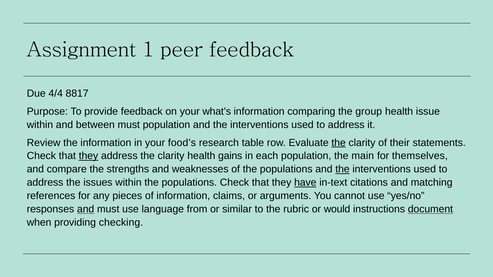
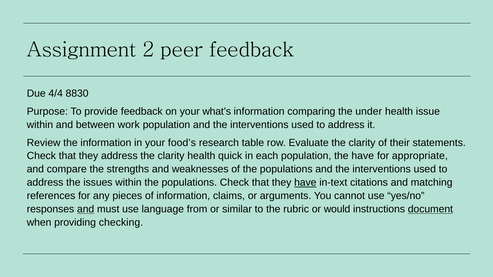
1: 1 -> 2 (148, 50)
8817: 8817 -> 8830 (77, 94)
group: group -> under (369, 112)
between must: must -> work (129, 125)
the underline: present -> none (339, 143)
they underline: present -> none (88, 156)
gains: gains -> quick (230, 156)
the main: main -> have (363, 156)
themselves: themselves -> appropriate (420, 156)
the underline: present -> none (342, 169)
